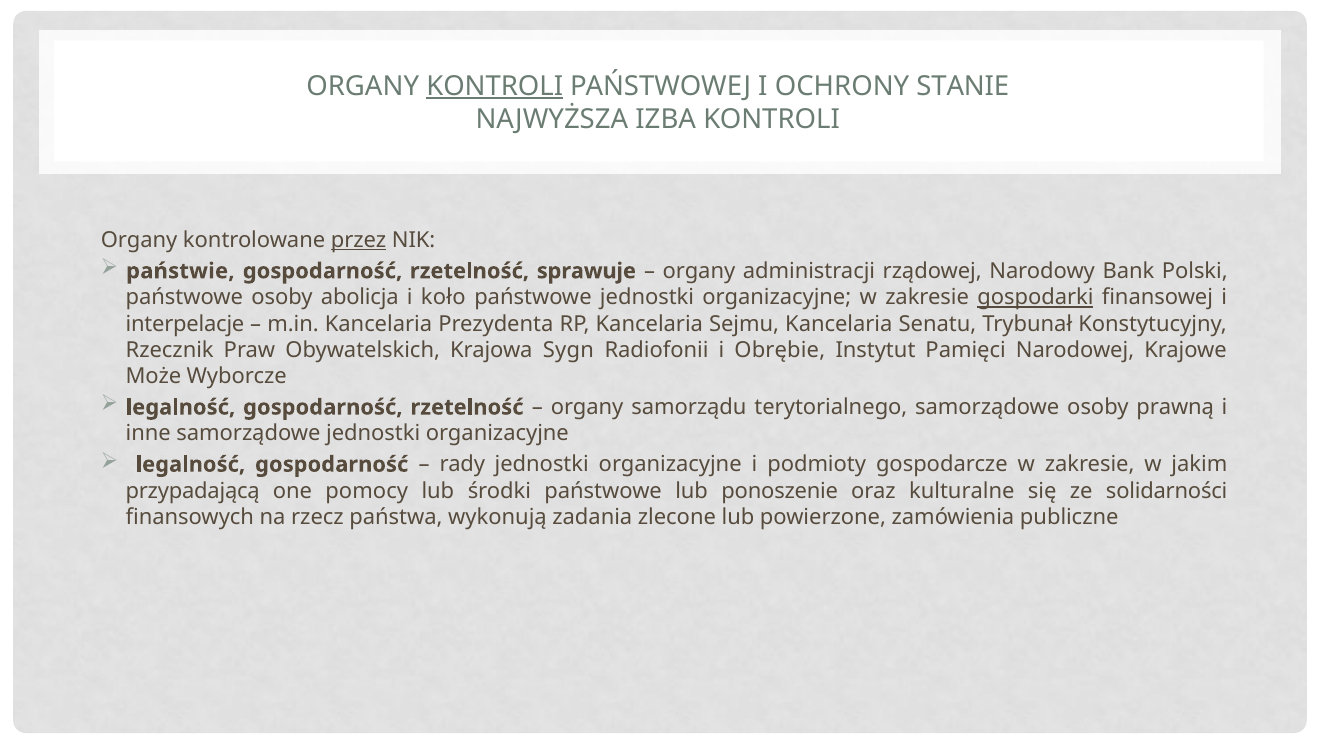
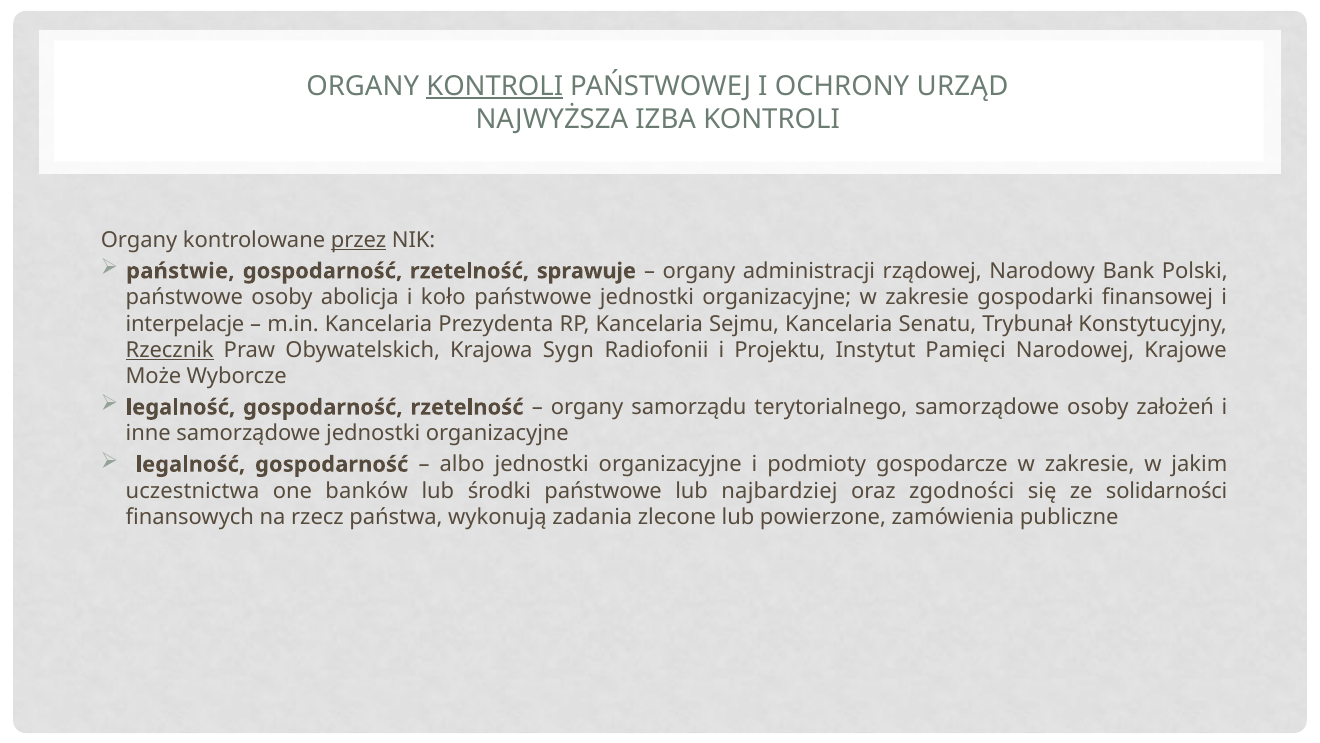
STANIE: STANIE -> URZĄD (963, 86)
gospodarki underline: present -> none (1035, 297)
Rzecznik underline: none -> present (170, 350)
Obrębie: Obrębie -> Projektu (780, 350)
prawną: prawną -> założeń (1175, 407)
rady: rady -> albo (462, 464)
przypadającą: przypadającą -> uczestnictwa (193, 490)
pomocy: pomocy -> banków (367, 490)
ponoszenie: ponoszenie -> najbardziej (780, 490)
kulturalne: kulturalne -> zgodności (962, 490)
